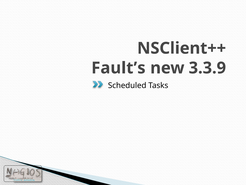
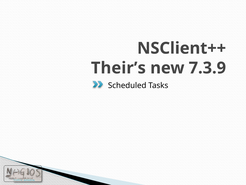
Fault’s: Fault’s -> Their’s (118, 68)
3.3.9: 3.3.9 -> 7.3.9 (207, 68)
